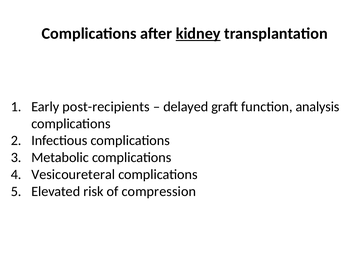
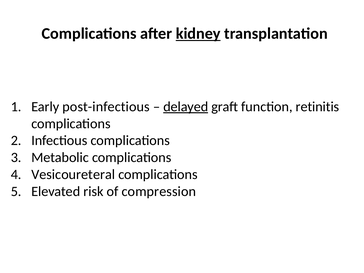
post-recipients: post-recipients -> post-infectious (106, 107)
delayed underline: none -> present (186, 107)
analysis: analysis -> retinitis (317, 107)
